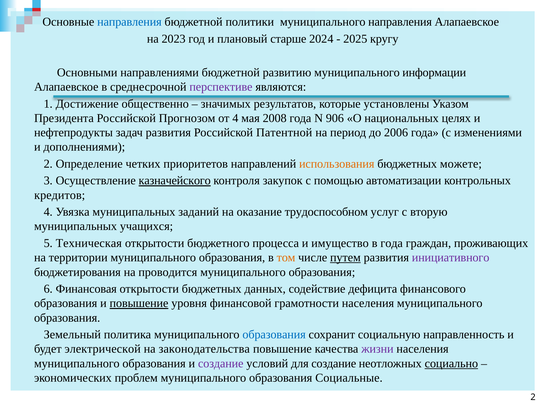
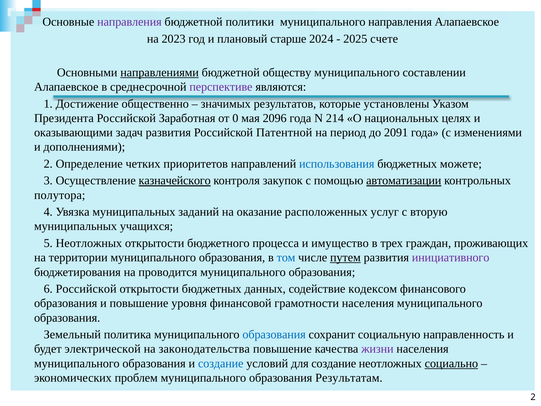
направления colour: blue -> purple (129, 22)
кругу: кругу -> счете (384, 39)
направлениями underline: none -> present (160, 72)
развитию: развитию -> обществу (287, 72)
информации: информации -> составлении (434, 72)
Прогнозом: Прогнозом -> Заработная (187, 118)
от 4: 4 -> 0 (235, 118)
2008: 2008 -> 2096 (275, 118)
906: 906 -> 214 (335, 118)
нефтепродукты: нефтепродукты -> оказывающими (73, 132)
2006: 2006 -> 2091 (396, 132)
использования colour: orange -> blue (337, 164)
автоматизации underline: none -> present (404, 181)
кредитов: кредитов -> полутора (60, 195)
трудоспособном: трудоспособном -> расположенных (326, 212)
5 Техническая: Техническая -> Неотложных (89, 243)
в года: года -> трех (392, 243)
том colour: orange -> blue (286, 257)
6 Финансовая: Финансовая -> Российской (86, 289)
дефицита: дефицита -> кодексом (373, 289)
повышение underline: present -> none (139, 303)
создание colour: purple -> blue (221, 363)
Социальные: Социальные -> Результатам (349, 378)
